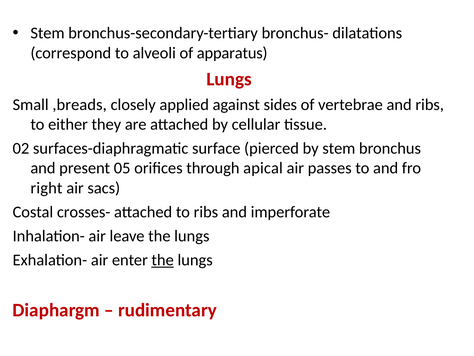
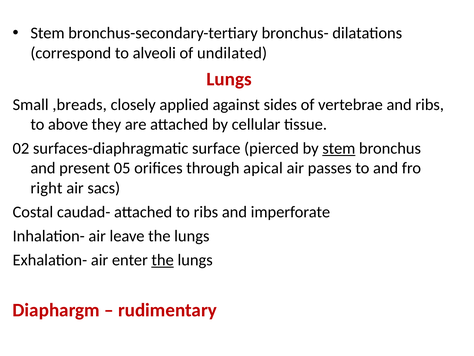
apparatus: apparatus -> undilated (232, 53)
either: either -> above (68, 124)
stem underline: none -> present (339, 148)
crosses-: crosses- -> caudad- (84, 212)
